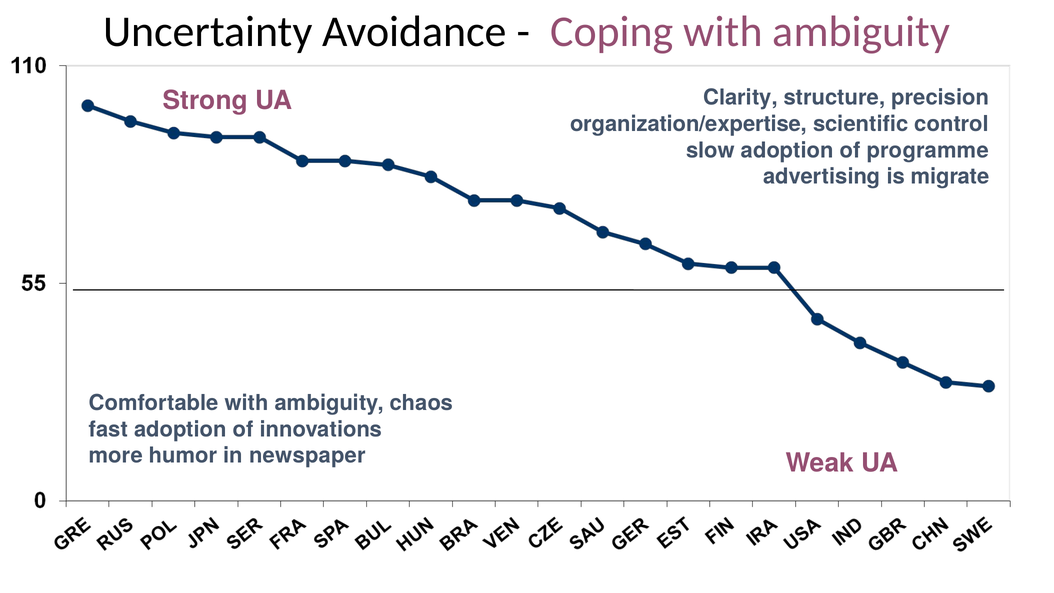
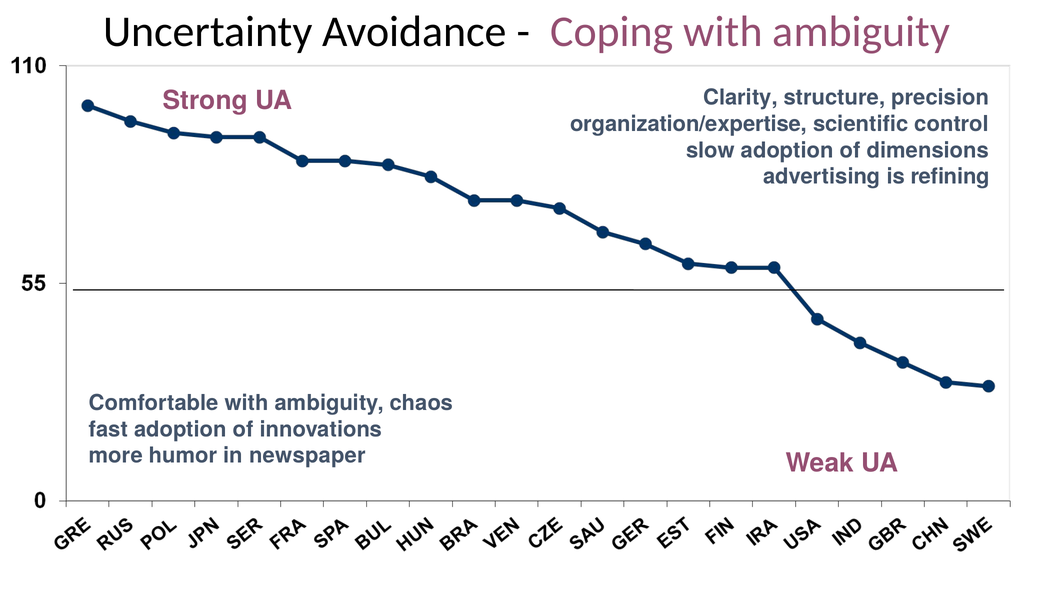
programme: programme -> dimensions (928, 150)
migrate: migrate -> refining (950, 177)
